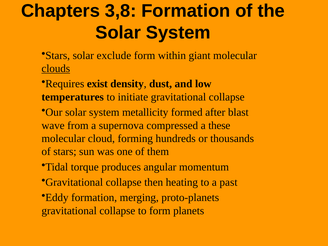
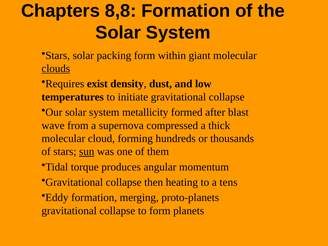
3,8: 3,8 -> 8,8 (121, 11)
exclude: exclude -> packing (114, 55)
these: these -> thick (219, 125)
sun underline: none -> present (87, 152)
past: past -> tens (229, 182)
